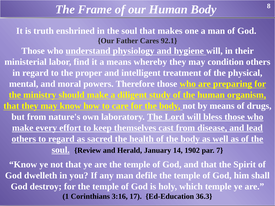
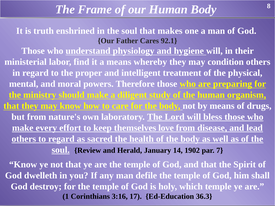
cast: cast -> love (166, 128)
